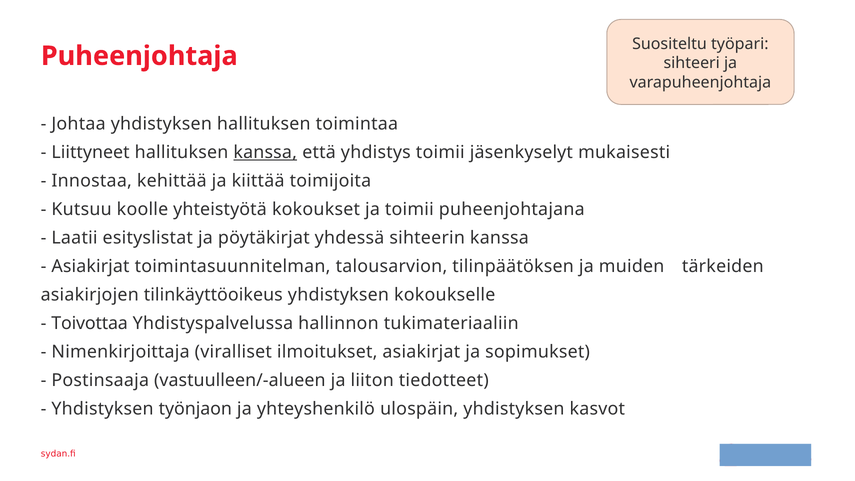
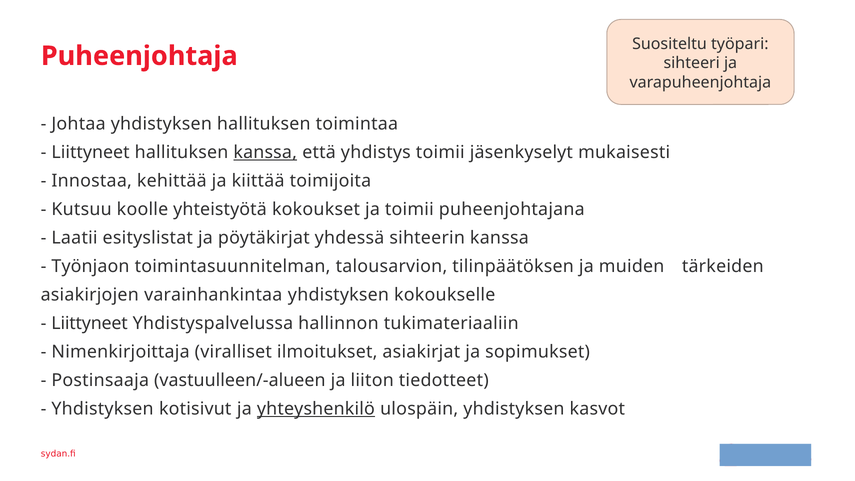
Asiakirjat: Asiakirjat -> Työnjaon (90, 266)
tilinkäyttöoikeus: tilinkäyttöoikeus -> varainhankintaa (213, 295)
Toivottaa: Toivottaa -> Liittyneet (90, 323)
työnjaon: työnjaon -> kotisivut (195, 409)
yhteyshenkilö underline: none -> present (316, 409)
